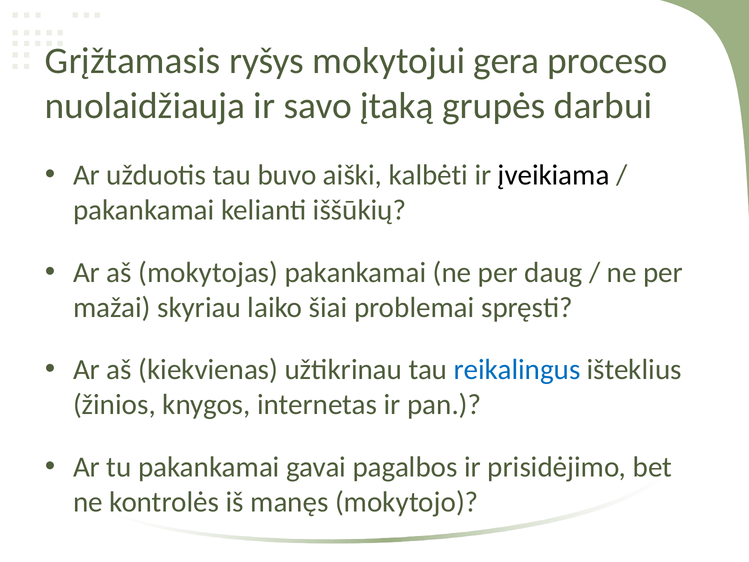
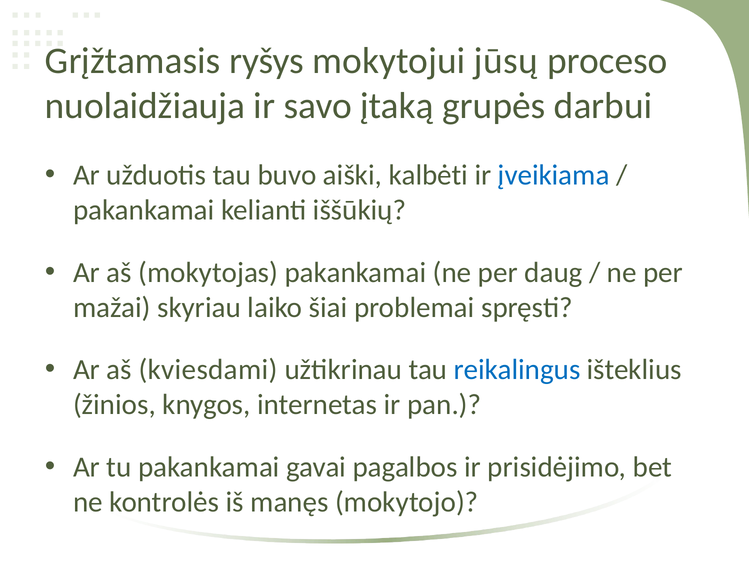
gera: gera -> jūsų (506, 61)
įveikiama colour: black -> blue (554, 175)
kiekvienas: kiekvienas -> kviesdami (208, 370)
